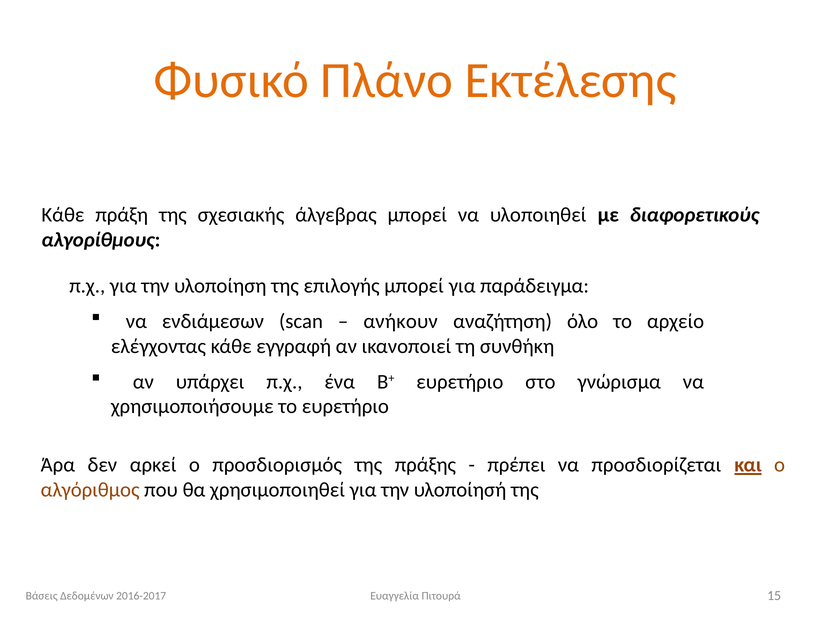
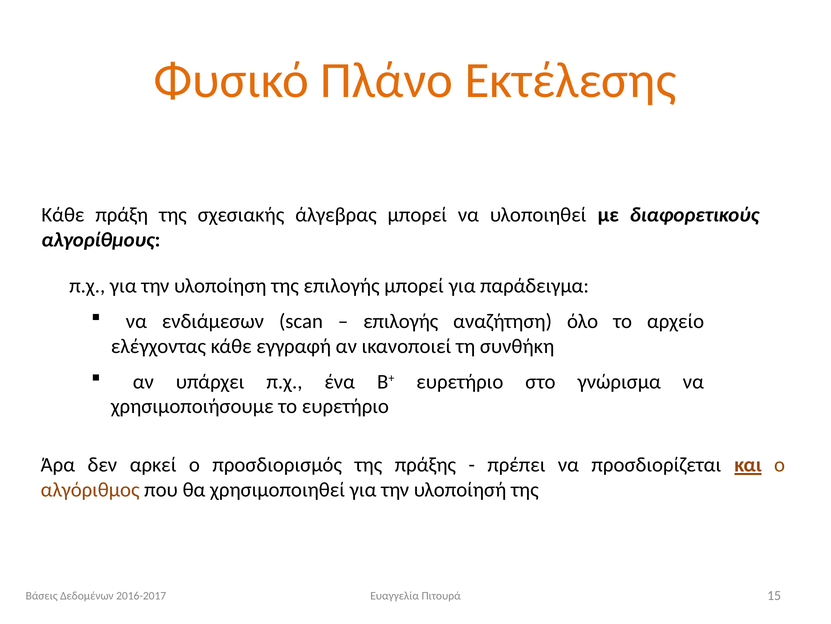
ανήκουν: ανήκουν -> επιλογής (401, 321)
